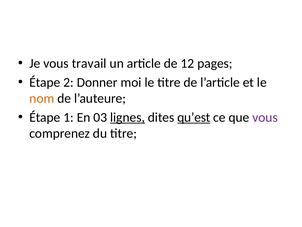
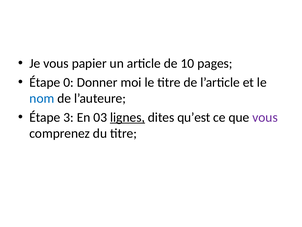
travail: travail -> papier (89, 63)
12: 12 -> 10 (187, 63)
2: 2 -> 0 (69, 82)
nom colour: orange -> blue (42, 98)
1: 1 -> 3 (69, 117)
qu’est underline: present -> none (194, 117)
